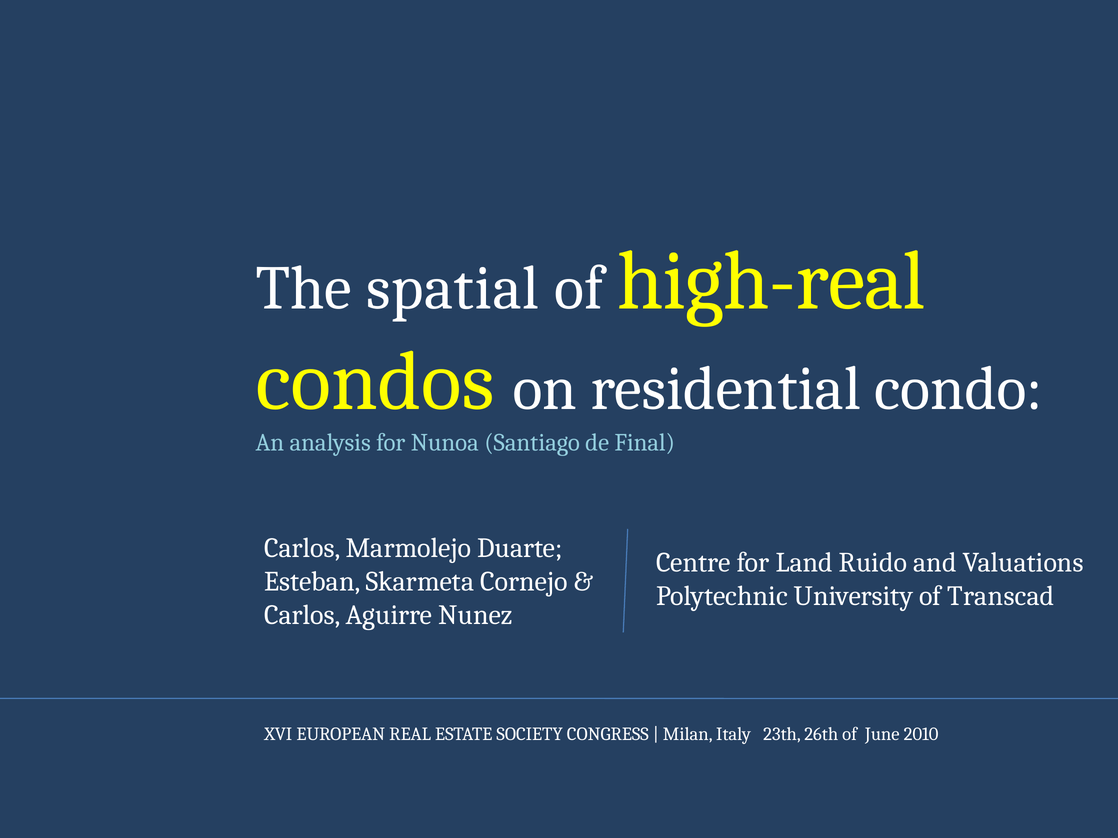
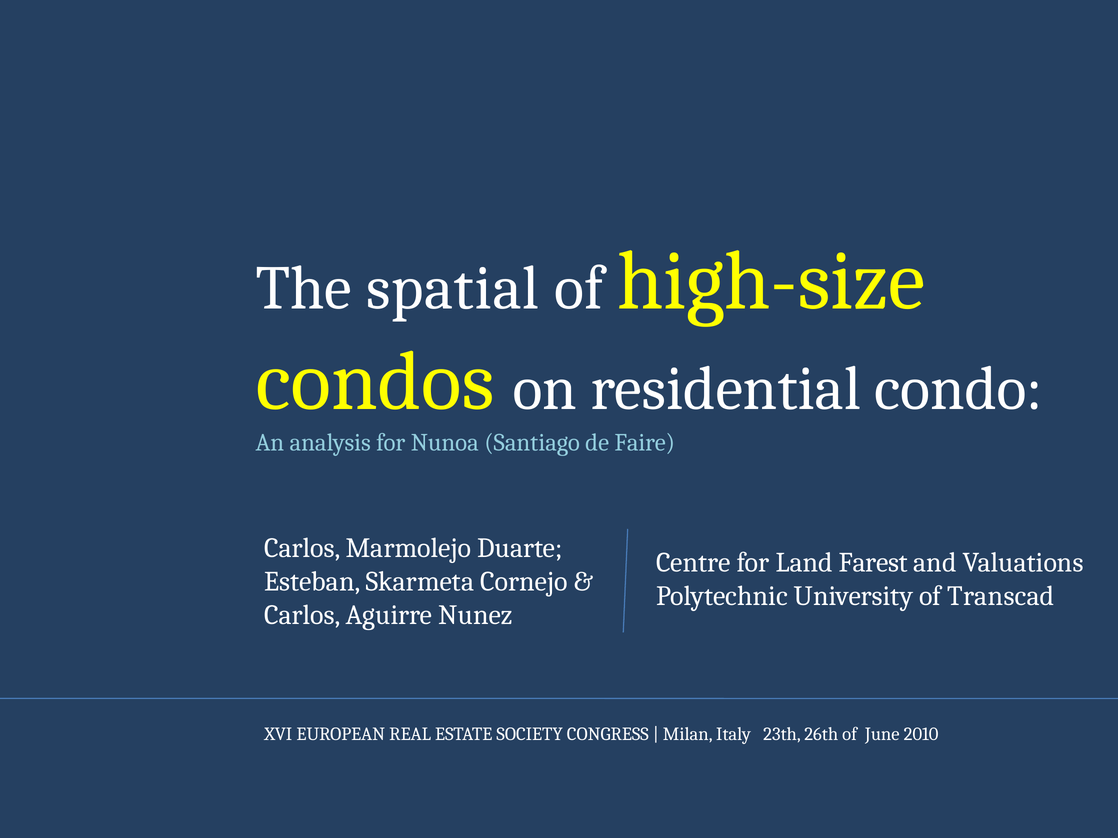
high-real: high-real -> high-size (771, 281)
Final: Final -> Faire (645, 443)
Ruido: Ruido -> Farest (873, 563)
